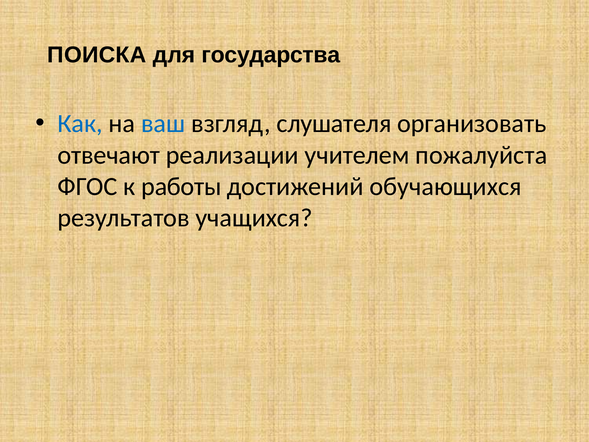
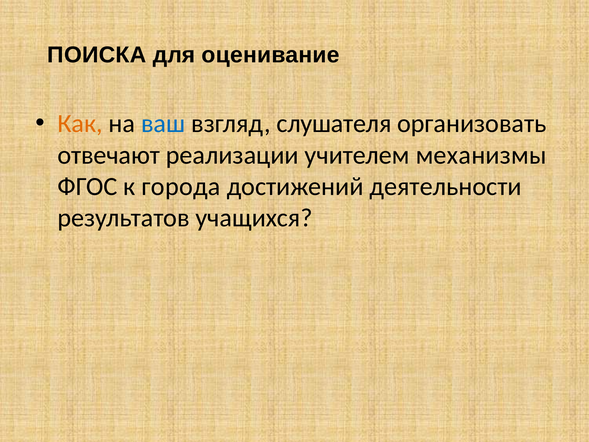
государства: государства -> оценивание (271, 55)
Как colour: blue -> orange (80, 124)
пожалуйста: пожалуйста -> механизмы (481, 155)
работы: работы -> города (181, 186)
обучающихся: обучающихся -> деятельности (446, 186)
